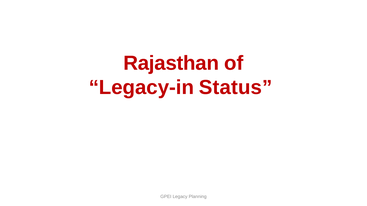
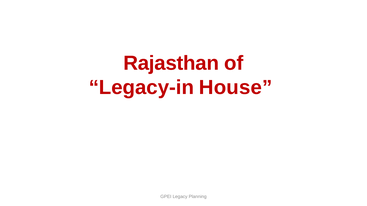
Status: Status -> House (236, 88)
